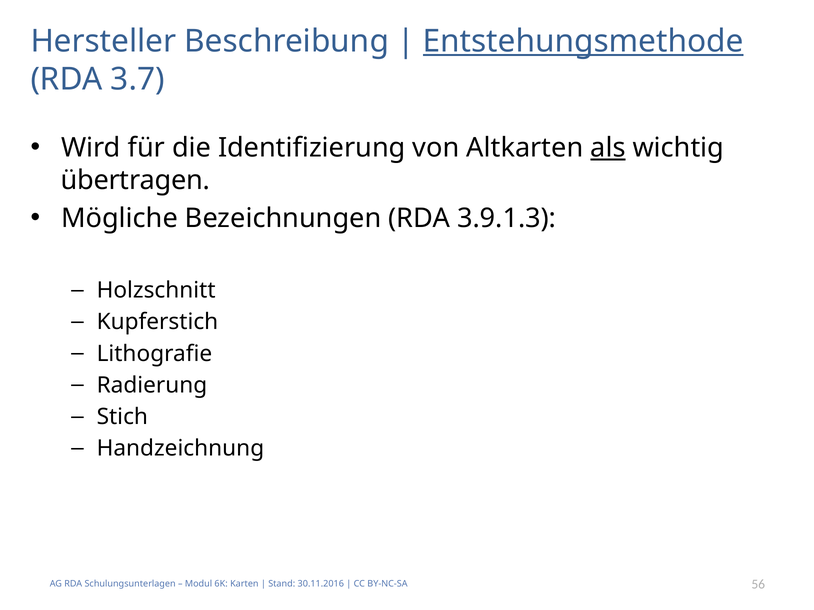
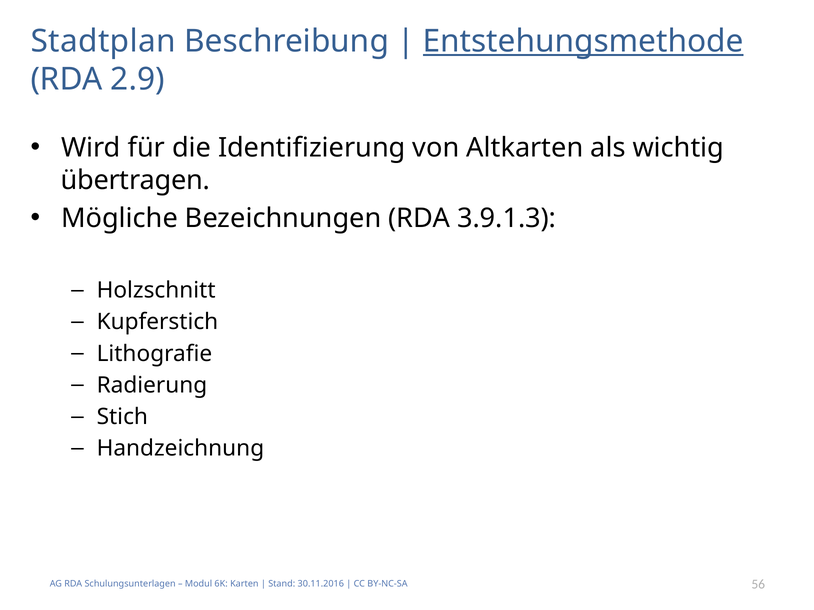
Hersteller: Hersteller -> Stadtplan (103, 41)
3.7: 3.7 -> 2.9 (138, 79)
als underline: present -> none (608, 148)
